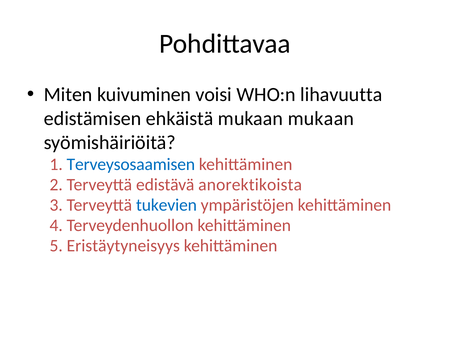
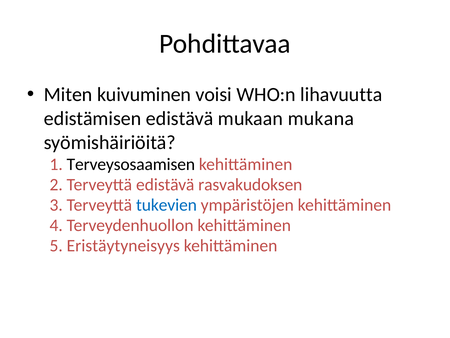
edistämisen ehkäistä: ehkäistä -> edistävä (180, 118)
mukaan mukaan: mukaan -> mukana (321, 118)
Terveysosaamisen colour: blue -> black (131, 164)
anorektikoista: anorektikoista -> rasvakudoksen (250, 185)
